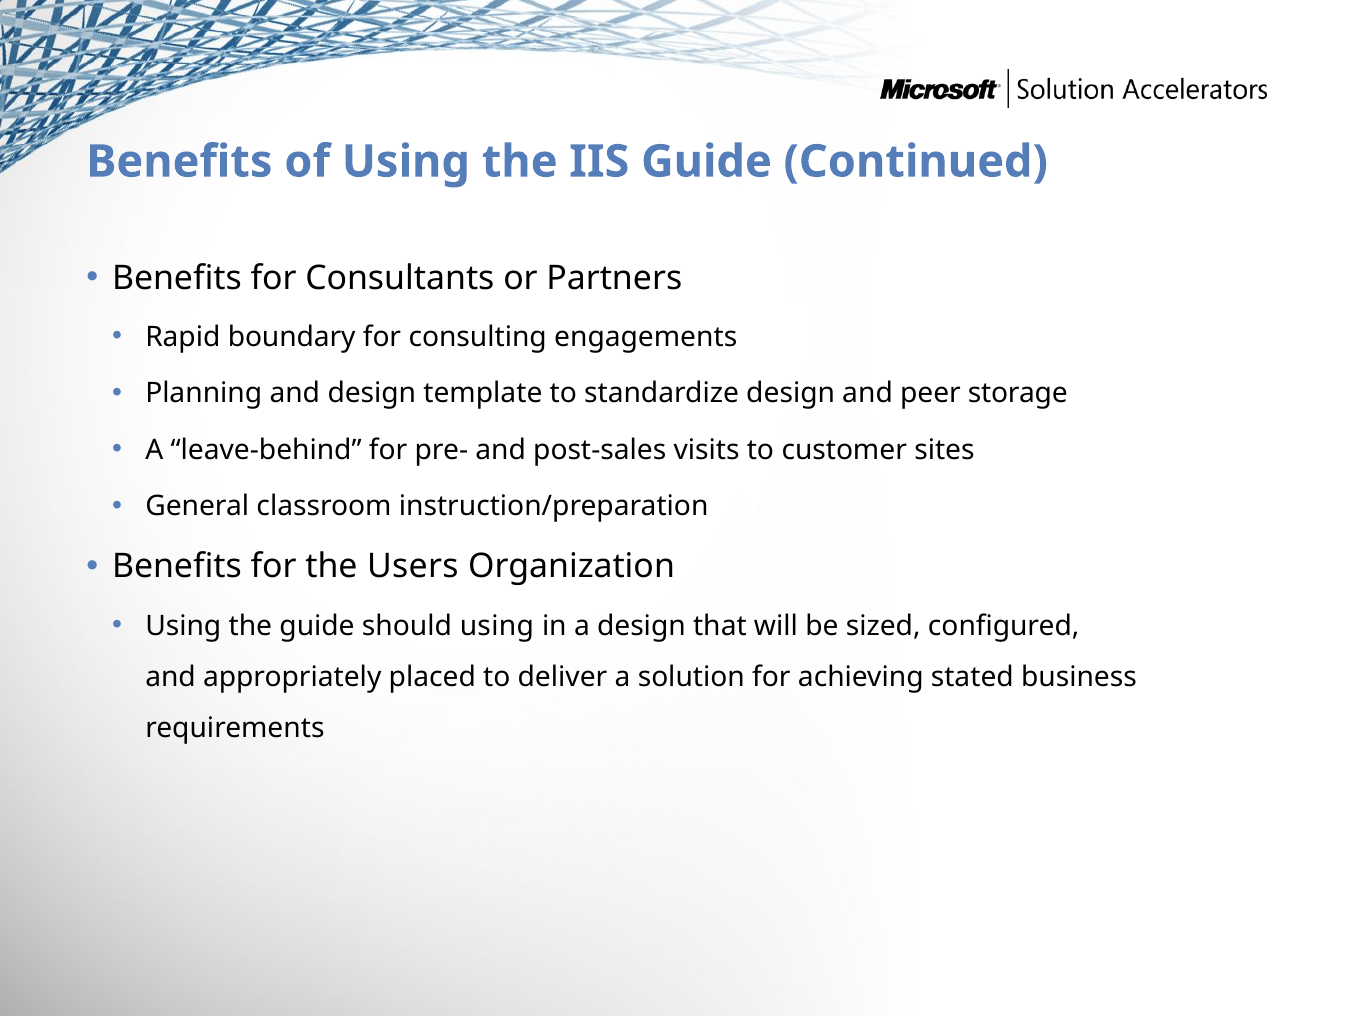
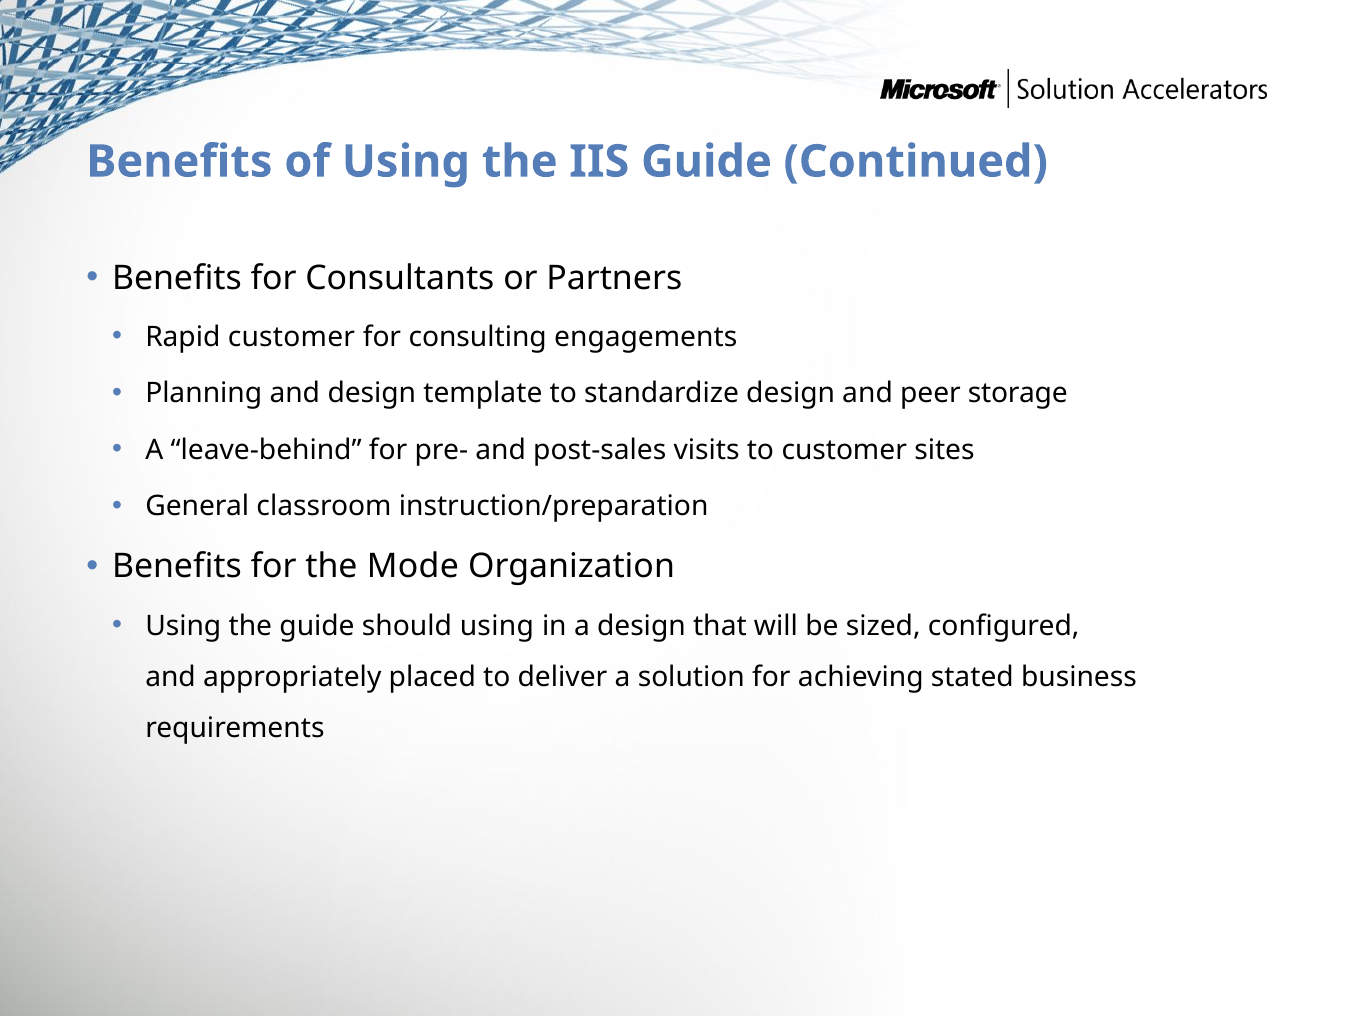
Rapid boundary: boundary -> customer (291, 337)
Users: Users -> Mode (413, 566)
